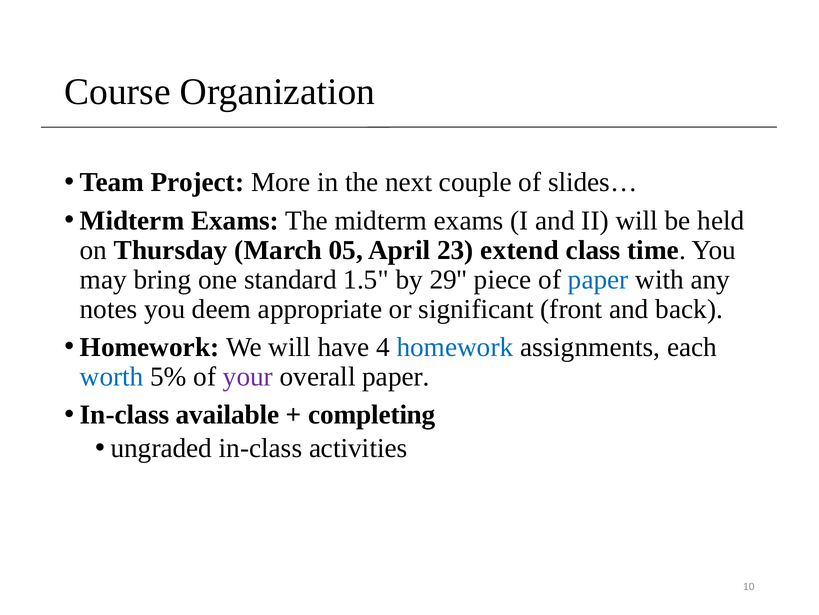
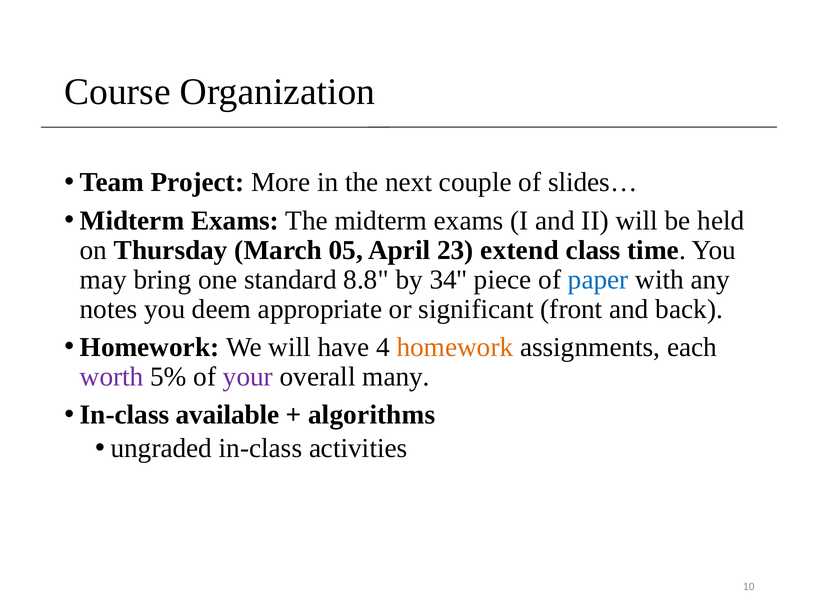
1.5: 1.5 -> 8.8 (366, 279)
29: 29 -> 34 (449, 279)
homework colour: blue -> orange (455, 347)
worth colour: blue -> purple (112, 376)
overall paper: paper -> many (396, 376)
completing: completing -> algorithms (372, 414)
